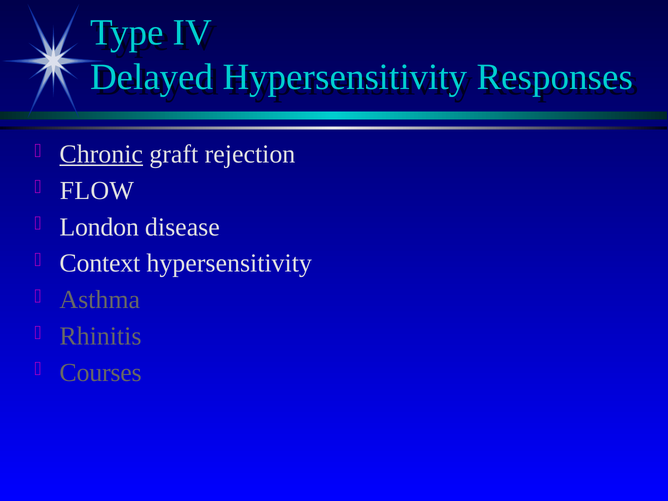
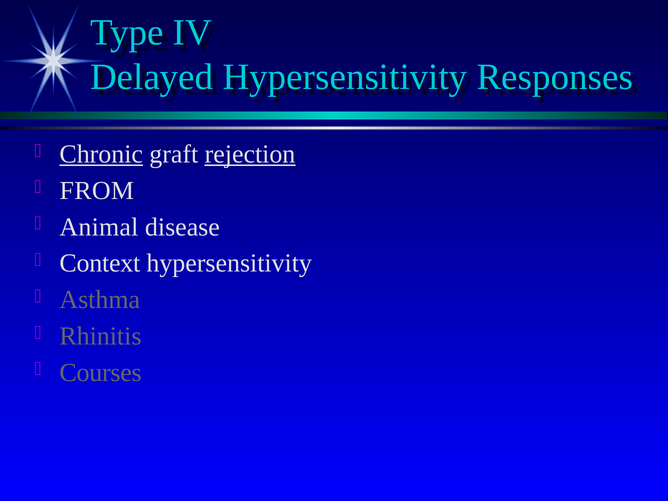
rejection underline: none -> present (250, 154)
FLOW: FLOW -> FROM (97, 191)
London: London -> Animal (99, 227)
